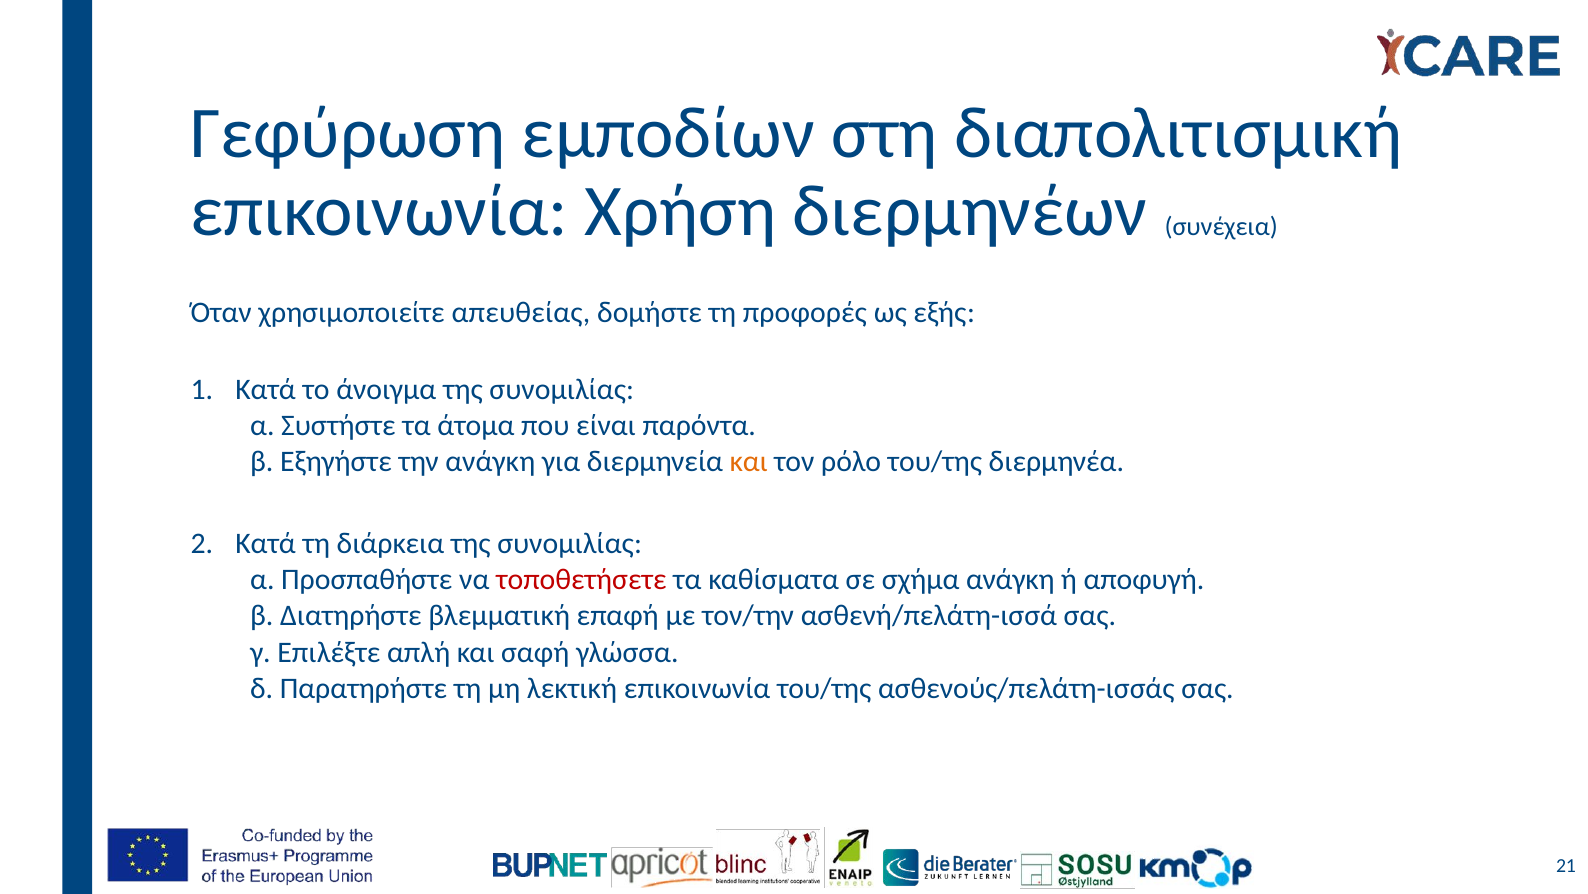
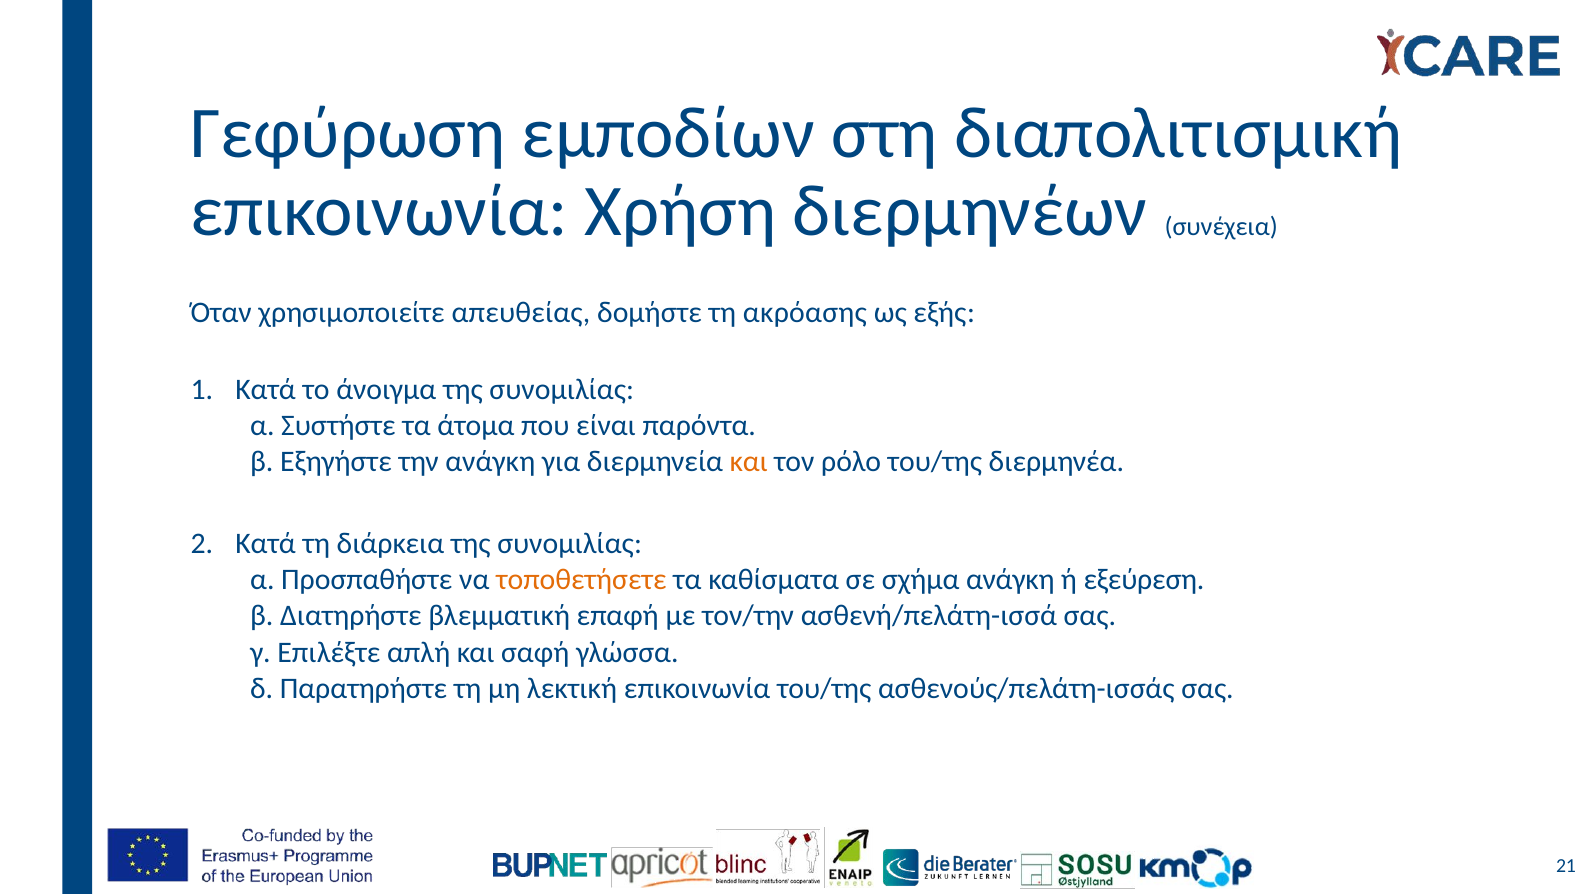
προφορές: προφορές -> ακρόασης (805, 313)
τοποθετήσετε colour: red -> orange (581, 579)
αποφυγή: αποφυγή -> εξεύρεση (1144, 579)
